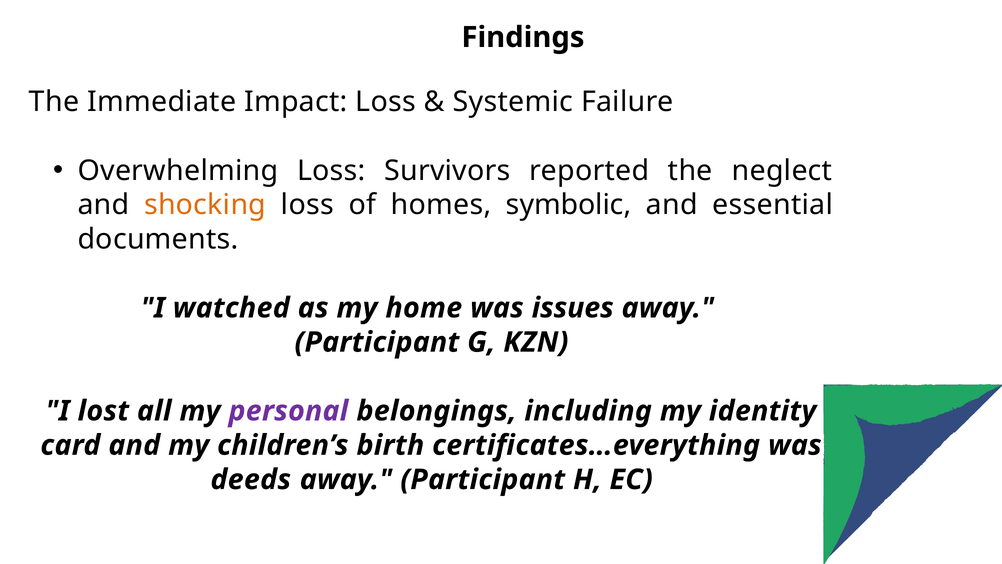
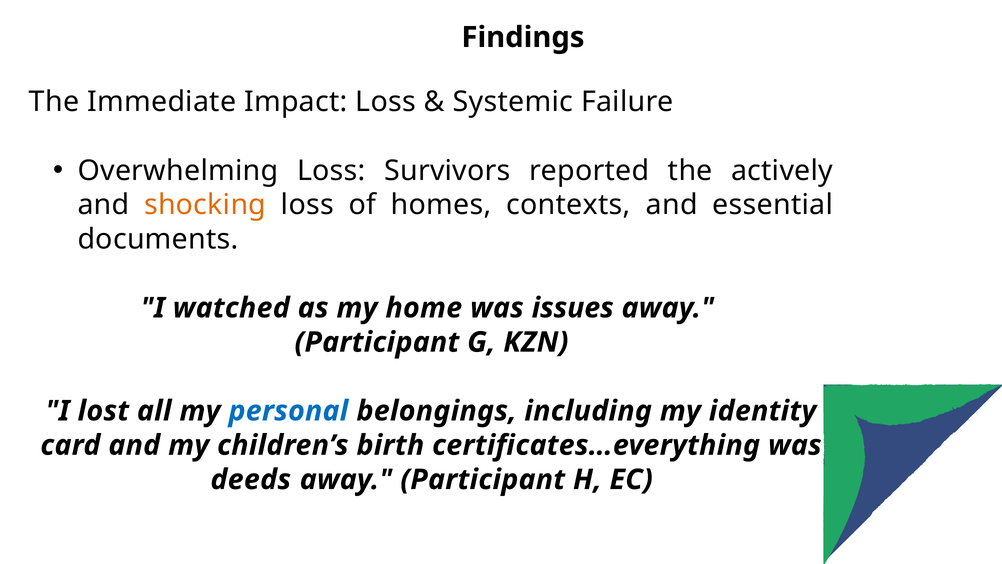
neglect: neglect -> actively (782, 170)
symbolic: symbolic -> contexts (568, 205)
personal colour: purple -> blue (288, 411)
